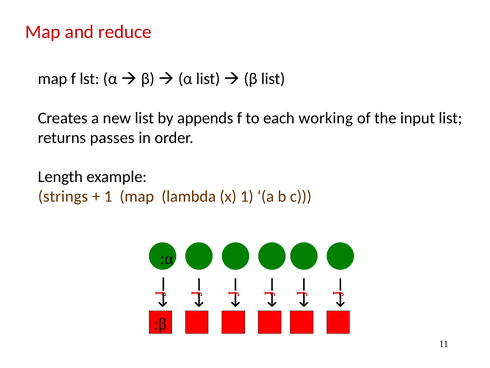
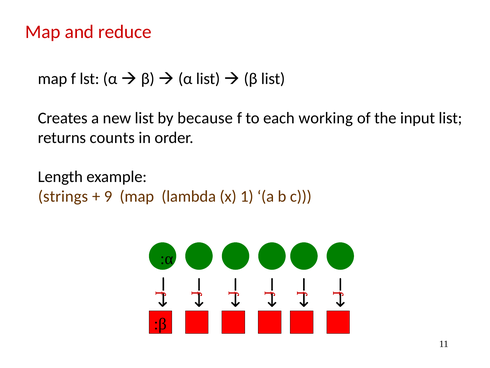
appends: appends -> because (205, 118)
passes: passes -> counts (112, 137)
1: 1 -> 9 (108, 196)
